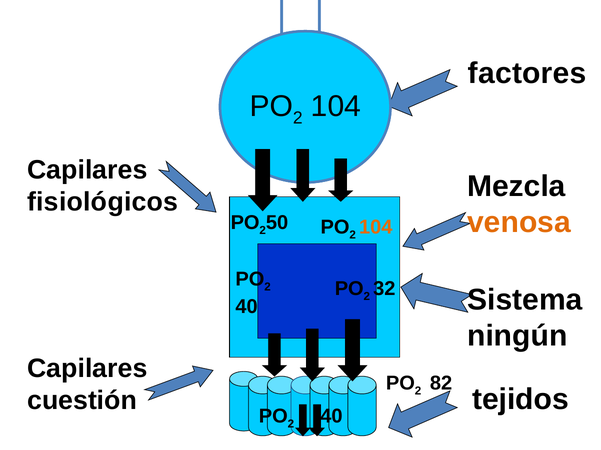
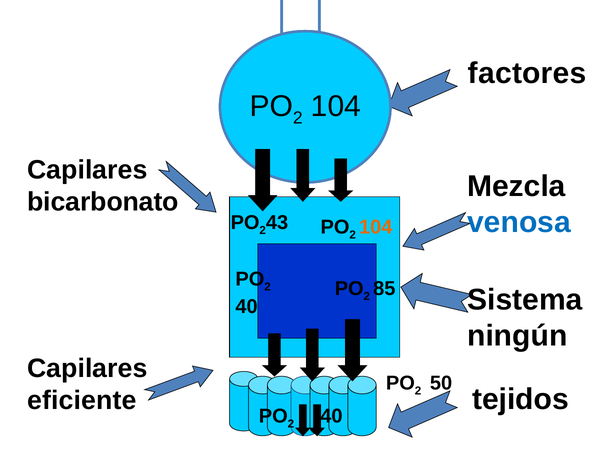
fisiológicos: fisiológicos -> bicarbonato (103, 203)
venosa colour: orange -> blue (519, 223)
50: 50 -> 43 (277, 223)
32: 32 -> 85 (384, 289)
82: 82 -> 50 (441, 384)
cuestión: cuestión -> eficiente (82, 401)
